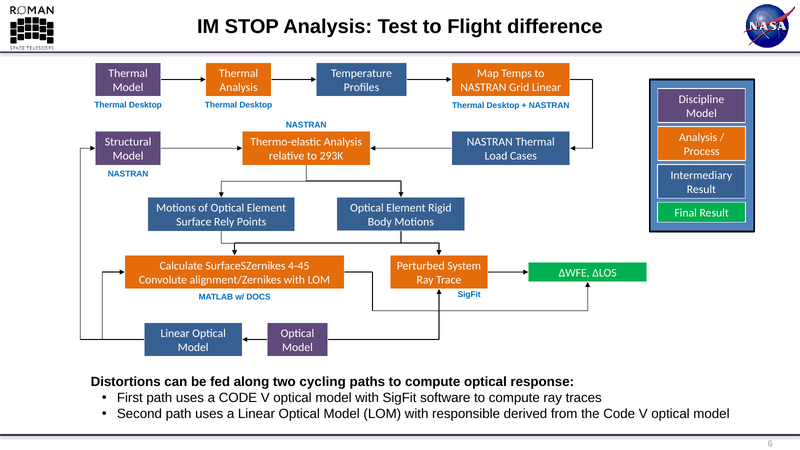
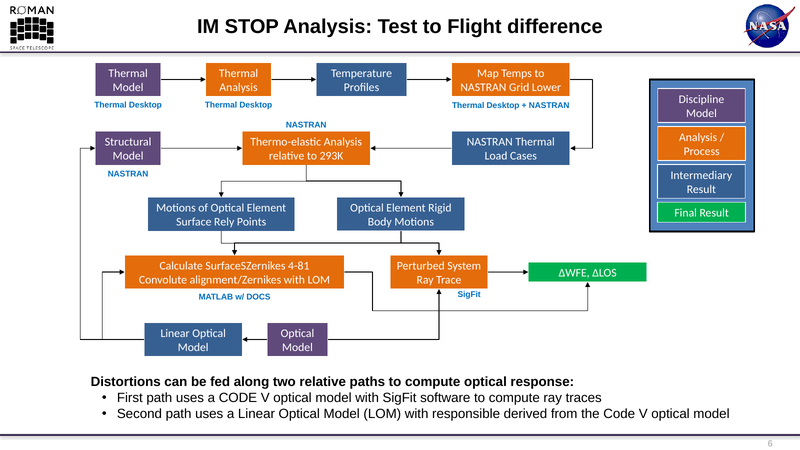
Grid Linear: Linear -> Lower (547, 87)
4-45: 4-45 -> 4-81 (299, 266)
two cycling: cycling -> relative (323, 382)
